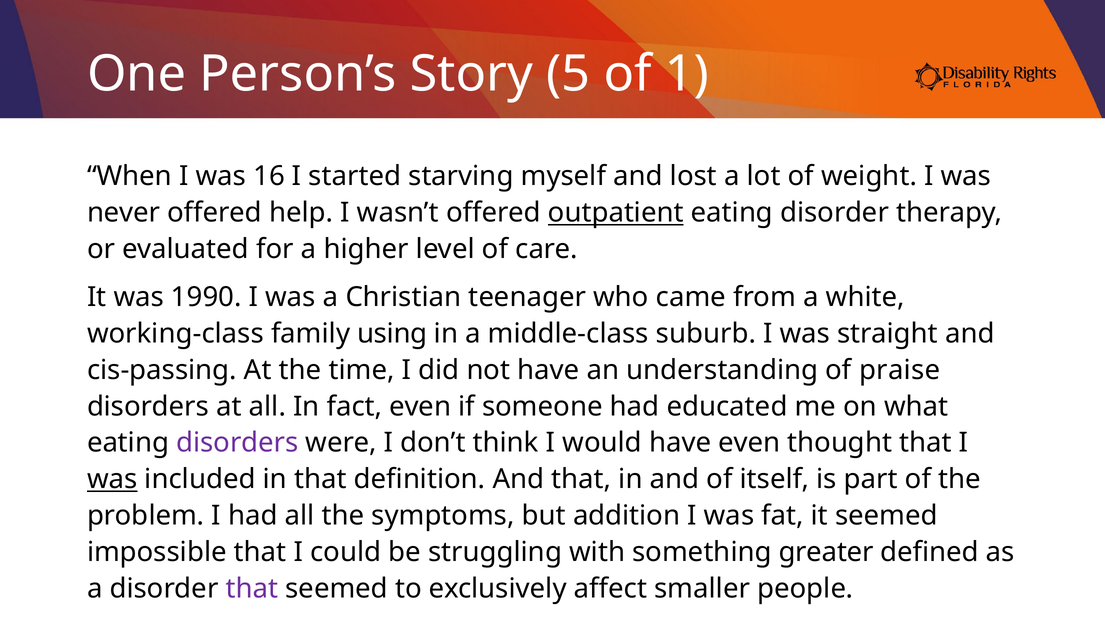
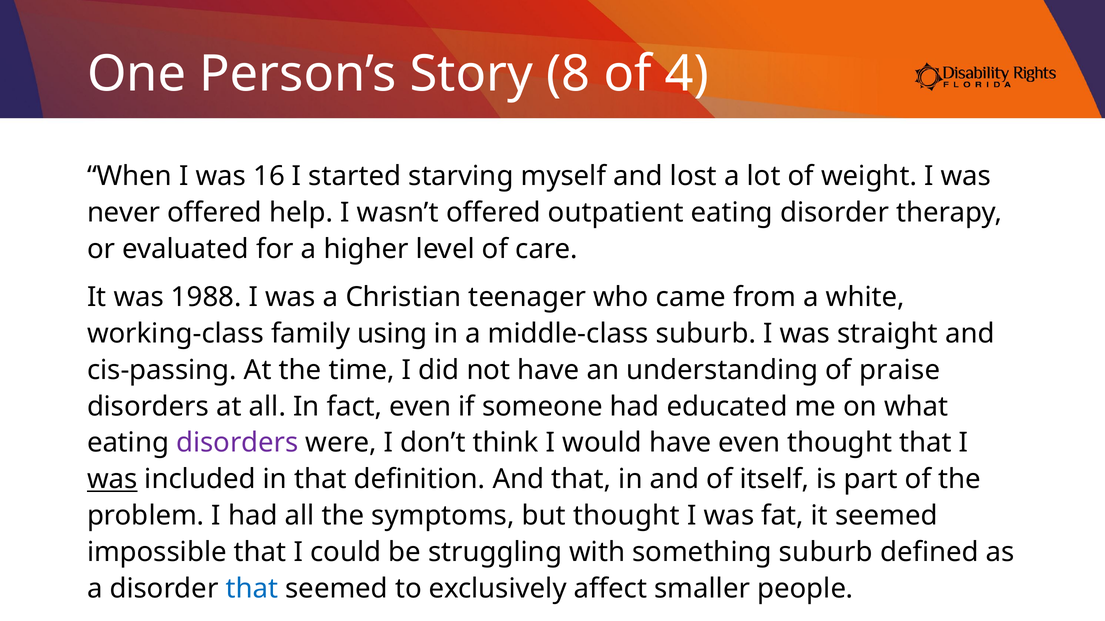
5: 5 -> 8 (568, 74)
1: 1 -> 4 (687, 74)
outpatient underline: present -> none (616, 213)
1990: 1990 -> 1988 (206, 297)
but addition: addition -> thought (626, 516)
something greater: greater -> suburb (826, 553)
that colour: purple -> blue (252, 589)
